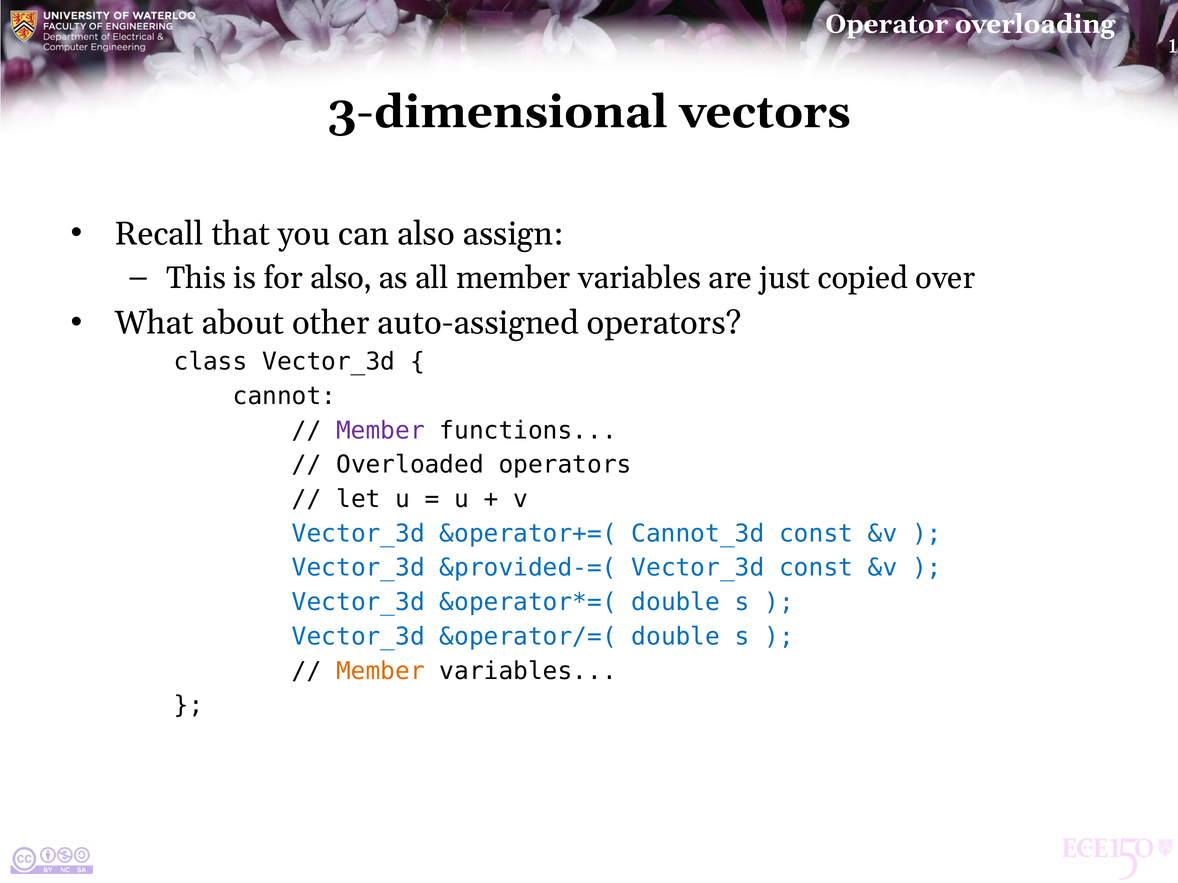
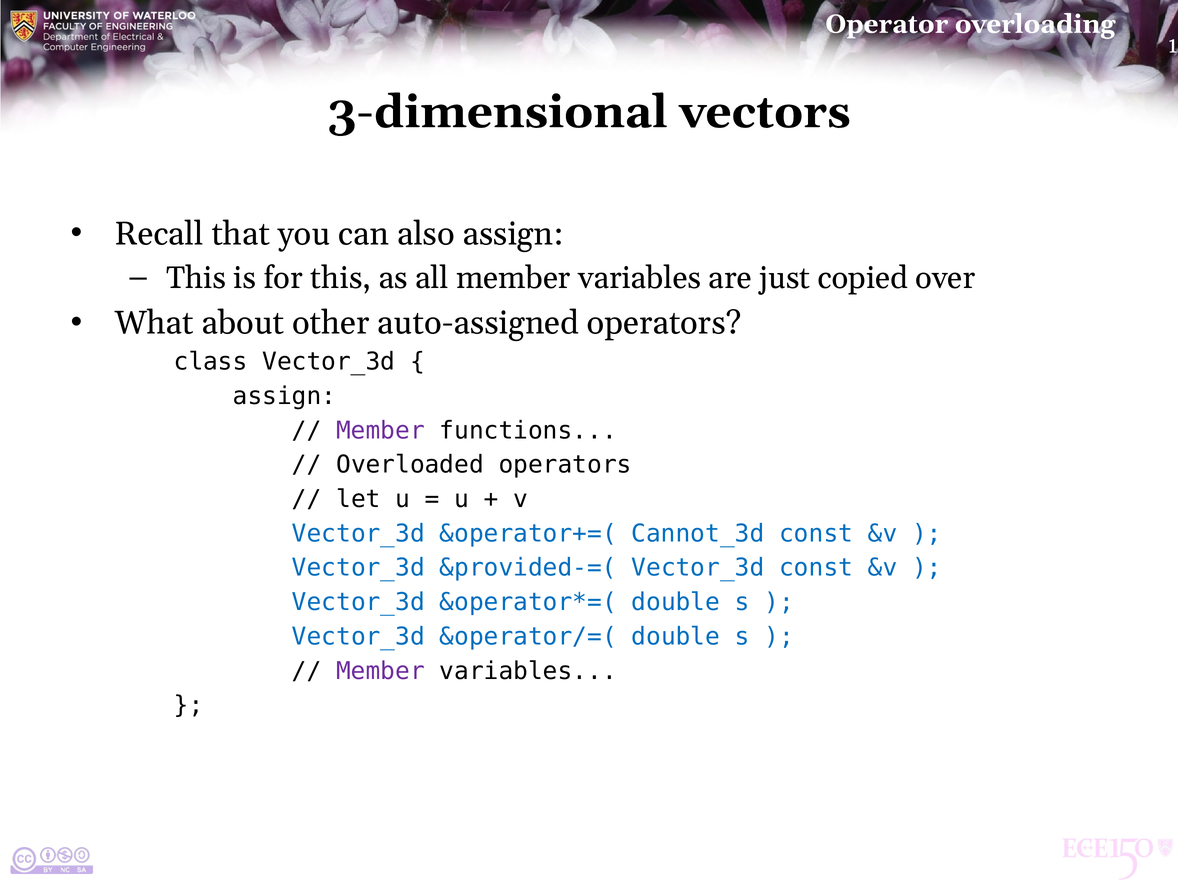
for also: also -> this (341, 278)
cannot: cannot -> assign (285, 396)
Member colour: orange -> purple (380, 671)
